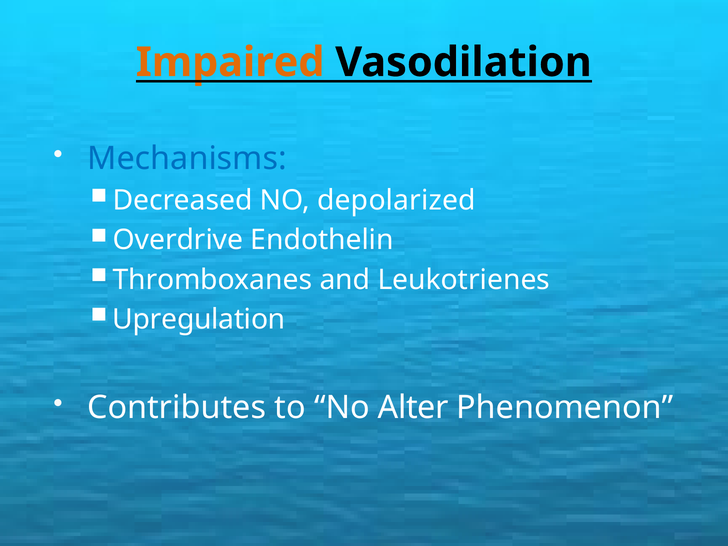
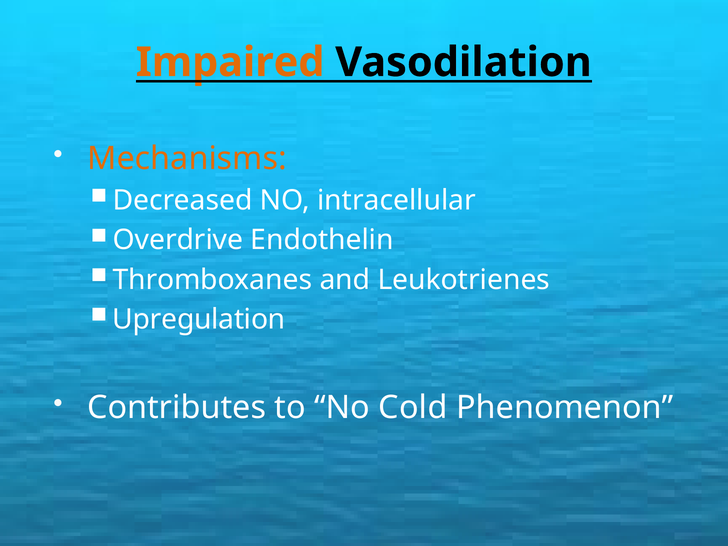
Mechanisms colour: blue -> orange (187, 159)
depolarized: depolarized -> intracellular (397, 201)
Alter: Alter -> Cold (413, 408)
